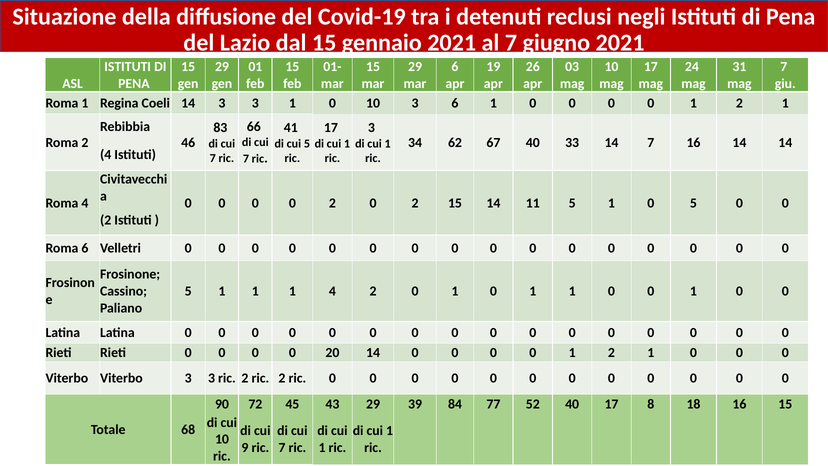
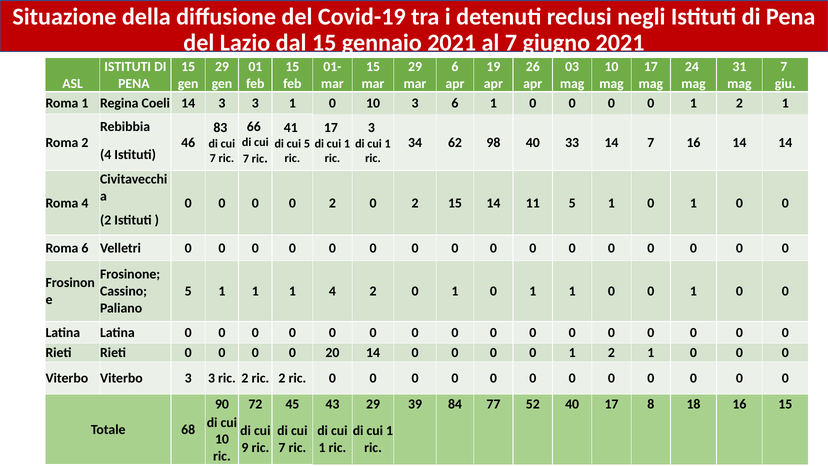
67: 67 -> 98 (493, 142)
5 1 0 5: 5 -> 1 (693, 203)
